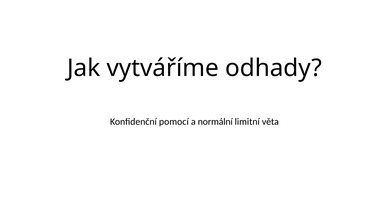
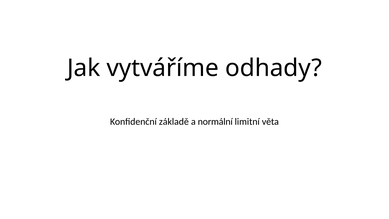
pomocí: pomocí -> základě (174, 122)
